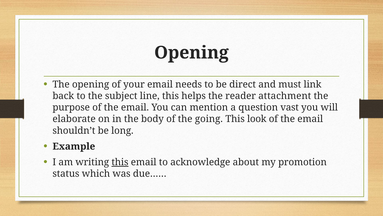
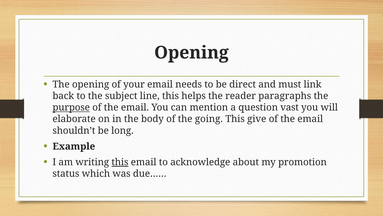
attachment: attachment -> paragraphs (285, 96)
purpose underline: none -> present (71, 107)
look: look -> give (257, 119)
